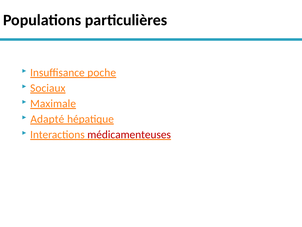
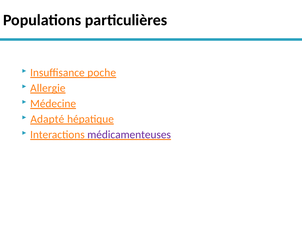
Sociaux: Sociaux -> Allergie (48, 88)
Maximale: Maximale -> Médecine (53, 103)
médicamenteuses colour: red -> purple (129, 134)
